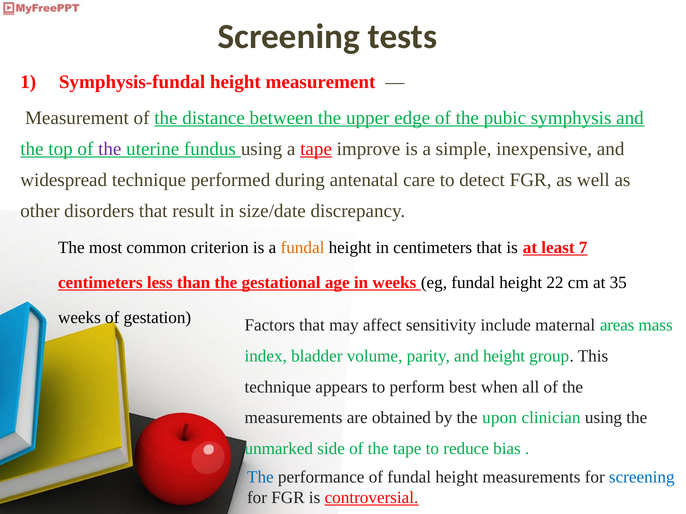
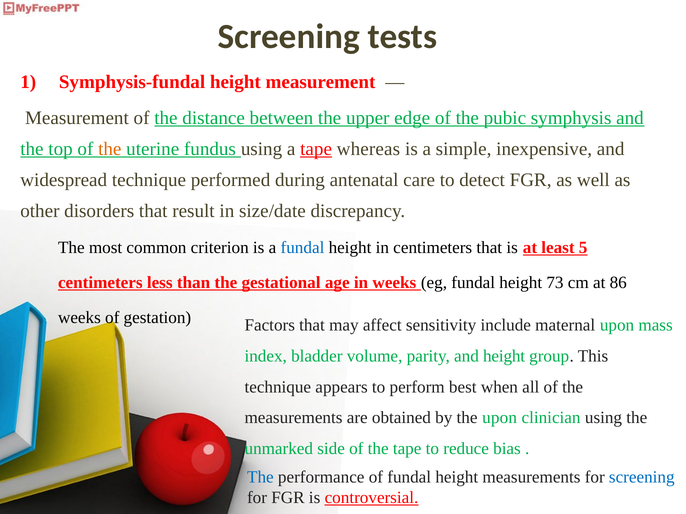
the colour: purple -> orange (110, 149)
improve: improve -> whereas (368, 149)
fundal colour: orange -> blue (302, 248)
7: 7 -> 5 (583, 248)
22: 22 -> 73 (555, 283)
35: 35 -> 86 (618, 283)
maternal areas: areas -> upon (617, 326)
